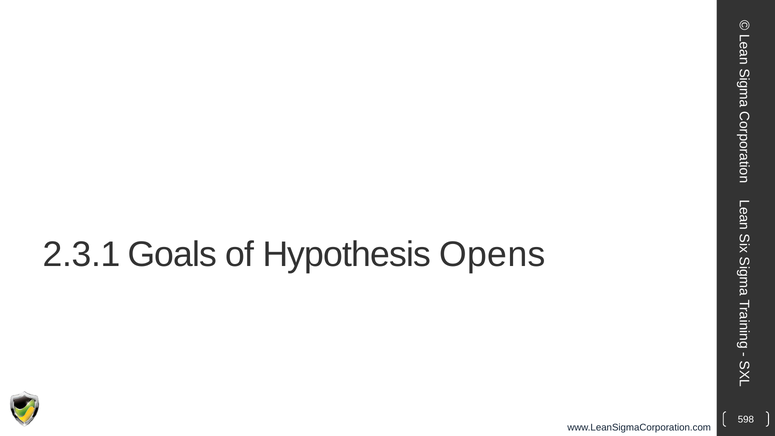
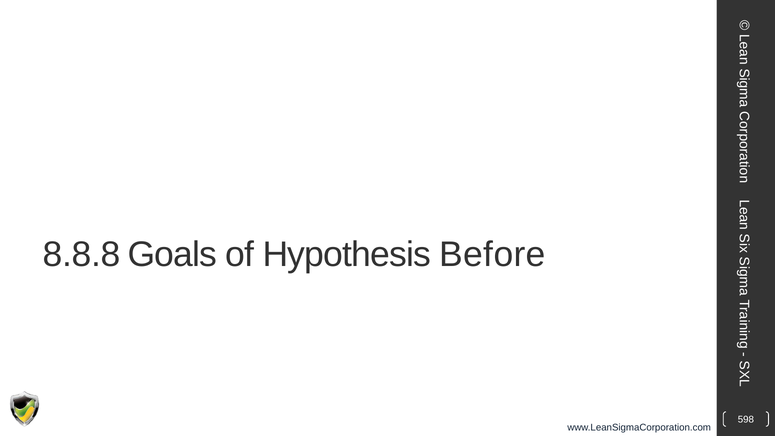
2.3.1: 2.3.1 -> 8.8.8 (82, 255)
Opens: Opens -> Before (492, 255)
